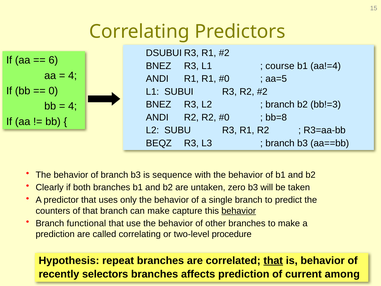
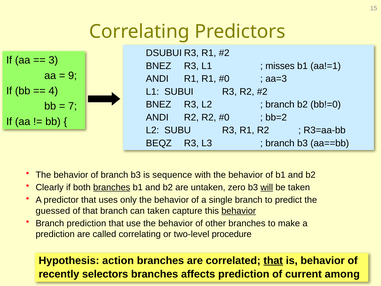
6: 6 -> 3 (53, 60)
course: course -> misses (280, 66)
aa!=4: aa!=4 -> aa!=1 (326, 66)
4: 4 -> 9 (73, 75)
aa=5: aa=5 -> aa=3 (276, 79)
0: 0 -> 4 (53, 91)
bb!=3: bb!=3 -> bb!=0 (326, 104)
4: 4 -> 7 (73, 106)
bb=8: bb=8 -> bb=2 (276, 117)
branches underline: none -> present (112, 187)
will underline: none -> present (267, 187)
counters: counters -> guessed (53, 211)
can make: make -> taken (159, 211)
Branch functional: functional -> prediction (86, 223)
repeat: repeat -> action (118, 260)
